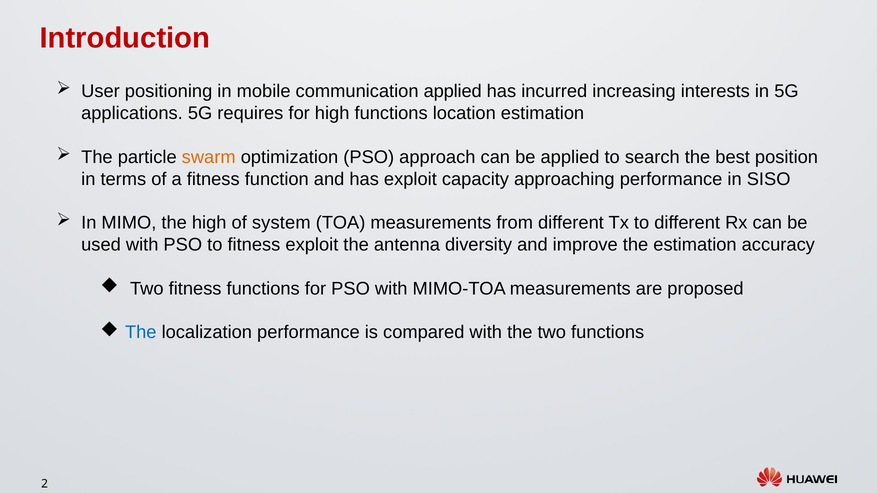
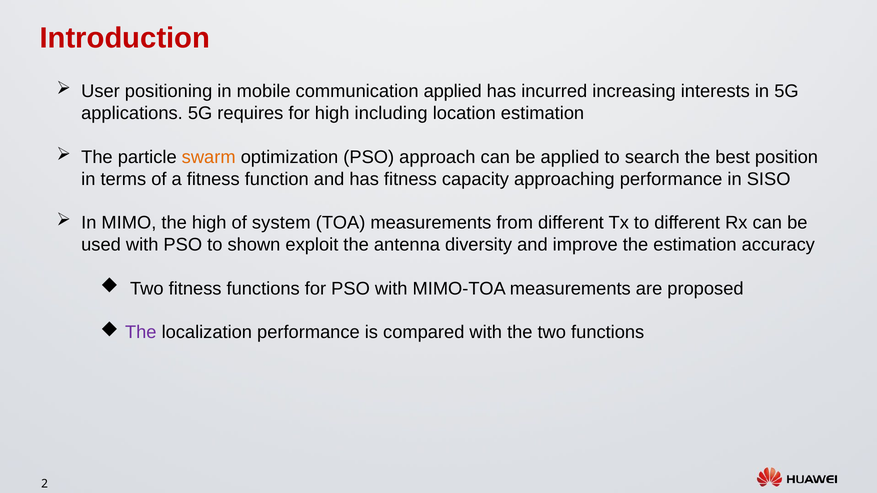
high functions: functions -> including (391, 113)
has exploit: exploit -> fitness (410, 179)
to fitness: fitness -> shown (254, 245)
The colour: blue -> purple (141, 333)
